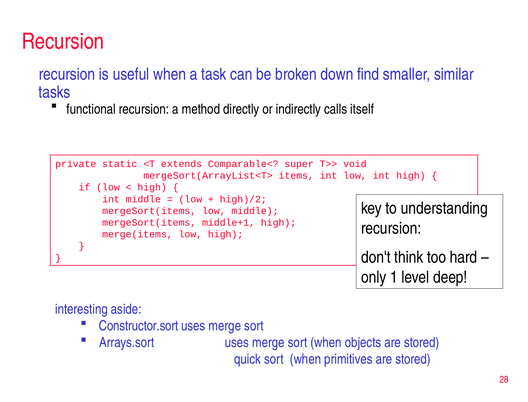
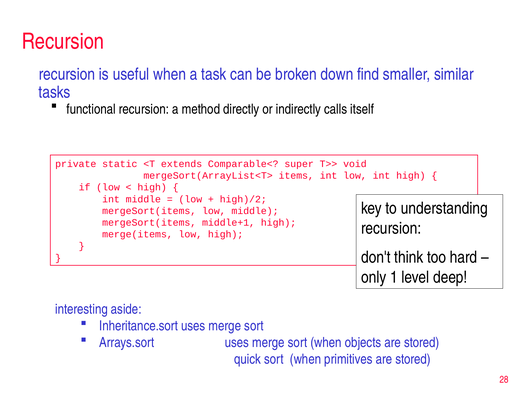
Constructor.sort: Constructor.sort -> Inheritance.sort (139, 326)
